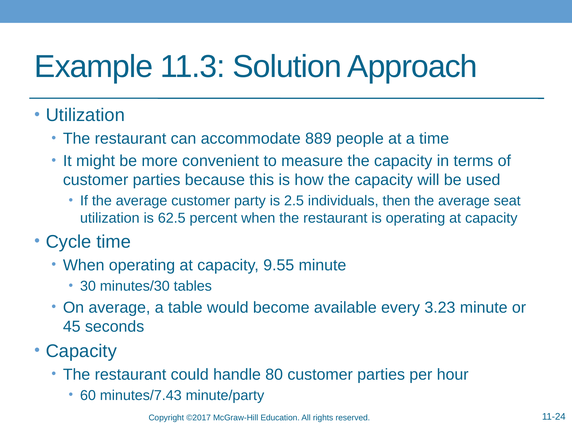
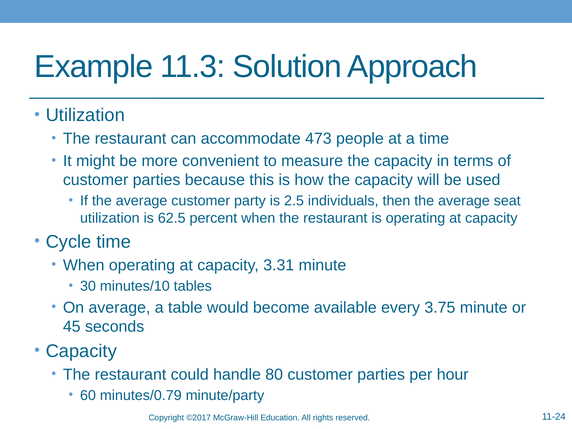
889: 889 -> 473 (318, 139)
9.55: 9.55 -> 3.31 (279, 265)
minutes/30: minutes/30 -> minutes/10 (135, 286)
3.23: 3.23 -> 3.75 (440, 307)
minutes/7.43: minutes/7.43 -> minutes/0.79 (141, 395)
